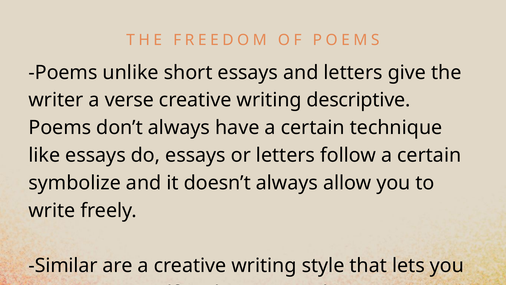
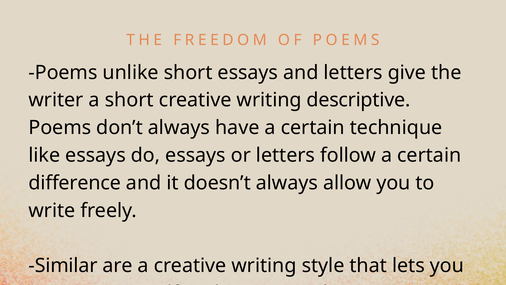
a verse: verse -> short (129, 100)
symbolize: symbolize -> difference (75, 183)
